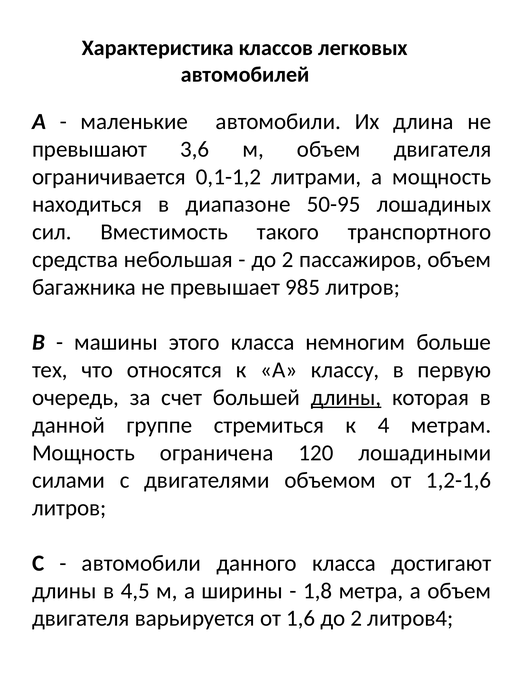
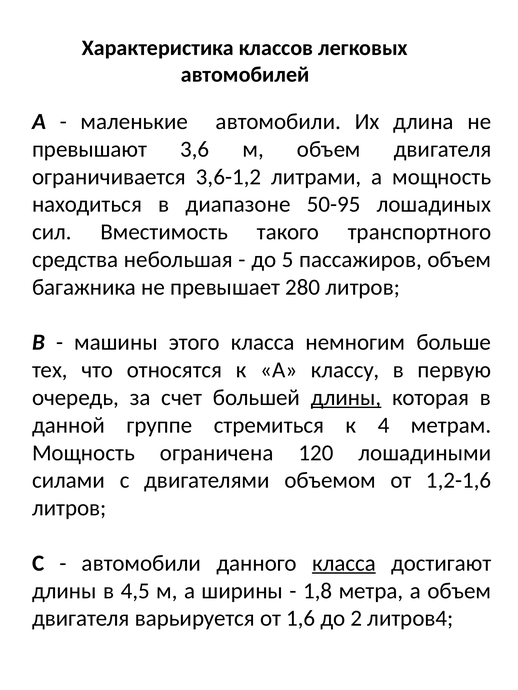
0,1-1,2: 0,1-1,2 -> 3,6-1,2 (229, 177)
2: 2 -> 5 (288, 260)
985: 985 -> 280 (303, 287)
класса underline: none -> present (344, 564)
